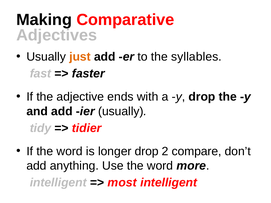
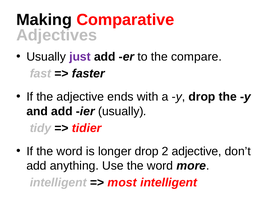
just colour: orange -> purple (80, 57)
syllables: syllables -> compare (196, 57)
2 compare: compare -> adjective (197, 151)
